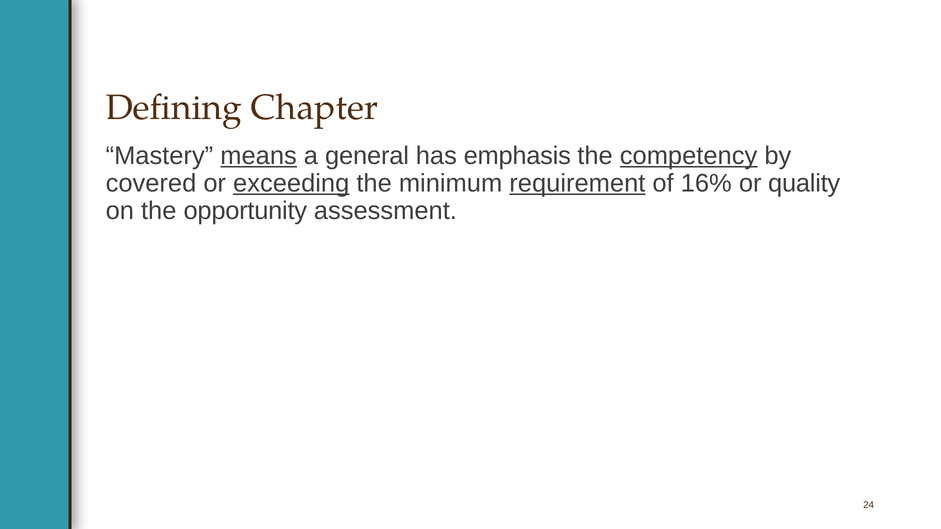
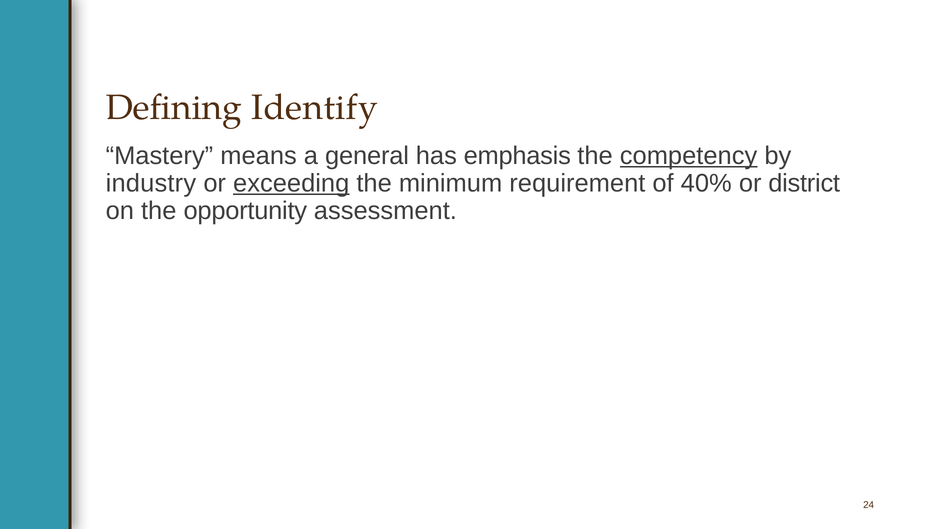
Chapter: Chapter -> Identify (314, 108)
means underline: present -> none (259, 156)
covered: covered -> industry (151, 184)
requirement underline: present -> none (577, 184)
16%: 16% -> 40% (706, 184)
quality: quality -> district (804, 184)
